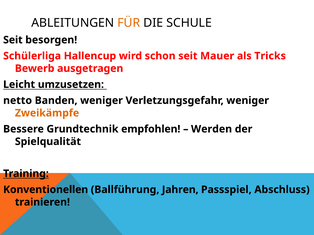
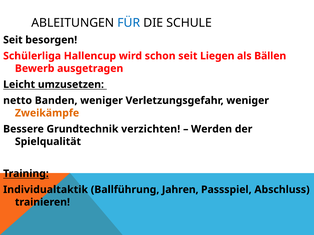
FÜR colour: orange -> blue (129, 23)
Mauer: Mauer -> Liegen (217, 56)
Tricks: Tricks -> Bällen (270, 56)
empfohlen: empfohlen -> verzichten (151, 129)
Konventionellen: Konventionellen -> Individualtaktik (46, 190)
